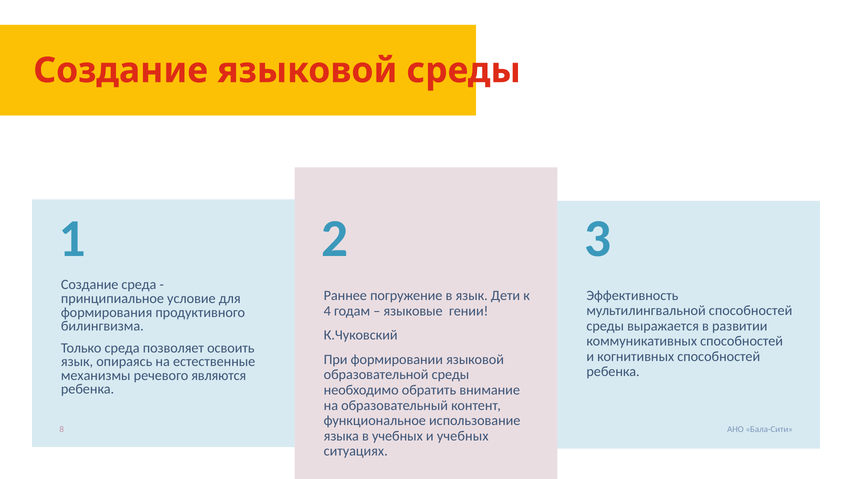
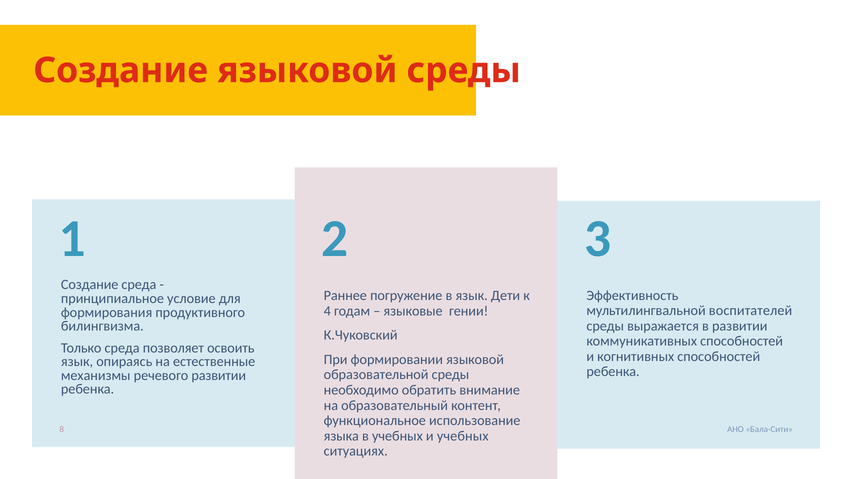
мультилингвальной способностей: способностей -> воспитателей (751, 311)
речевого являются: являются -> развитии (219, 376)
